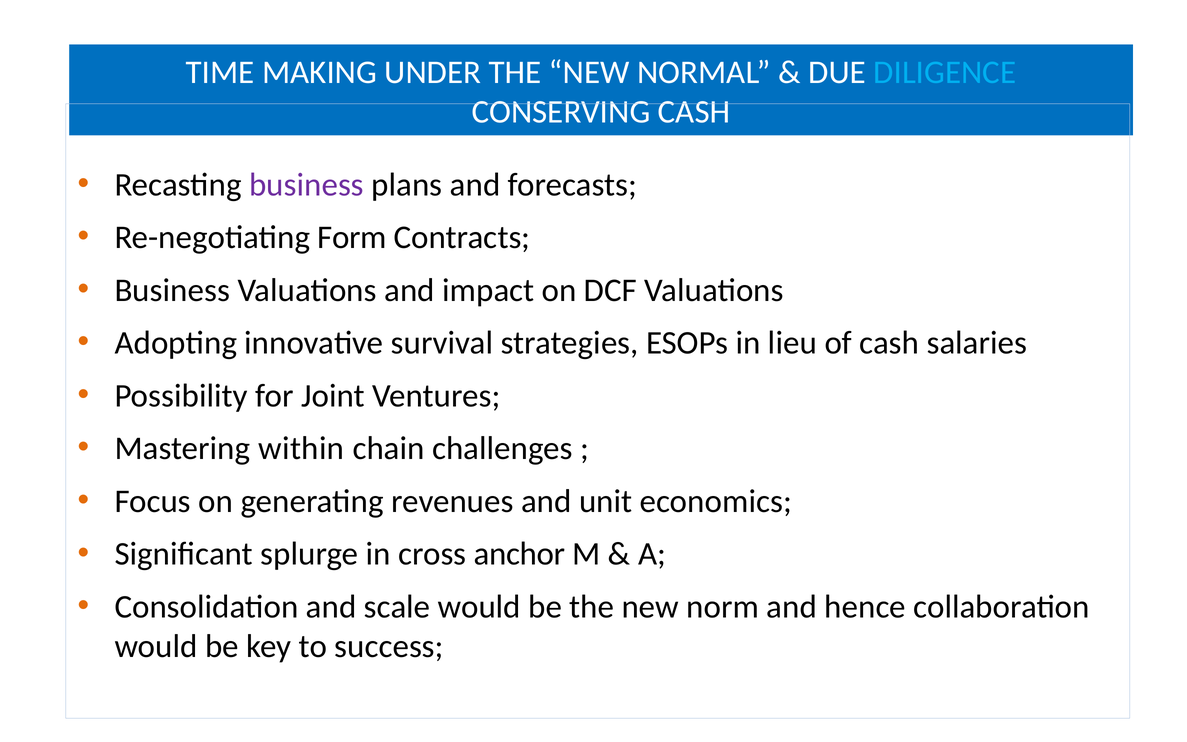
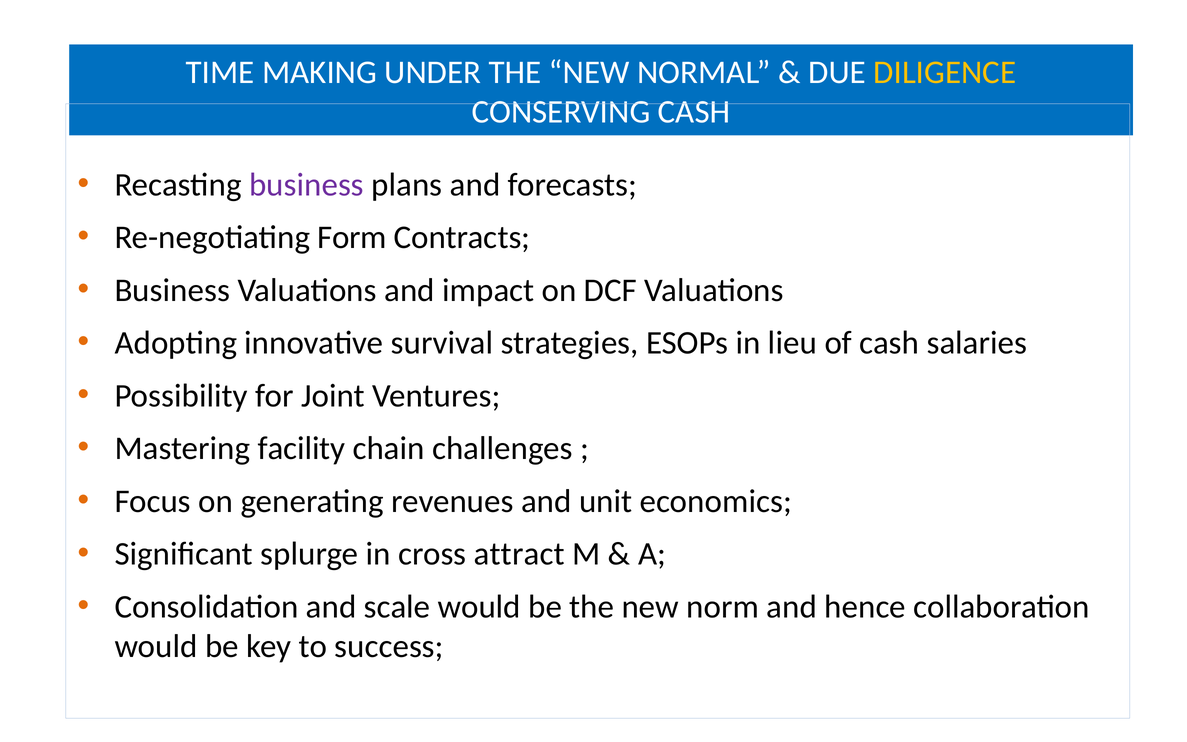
DILIGENCE colour: light blue -> yellow (945, 72)
within: within -> facility (302, 448)
anchor: anchor -> attract (519, 554)
